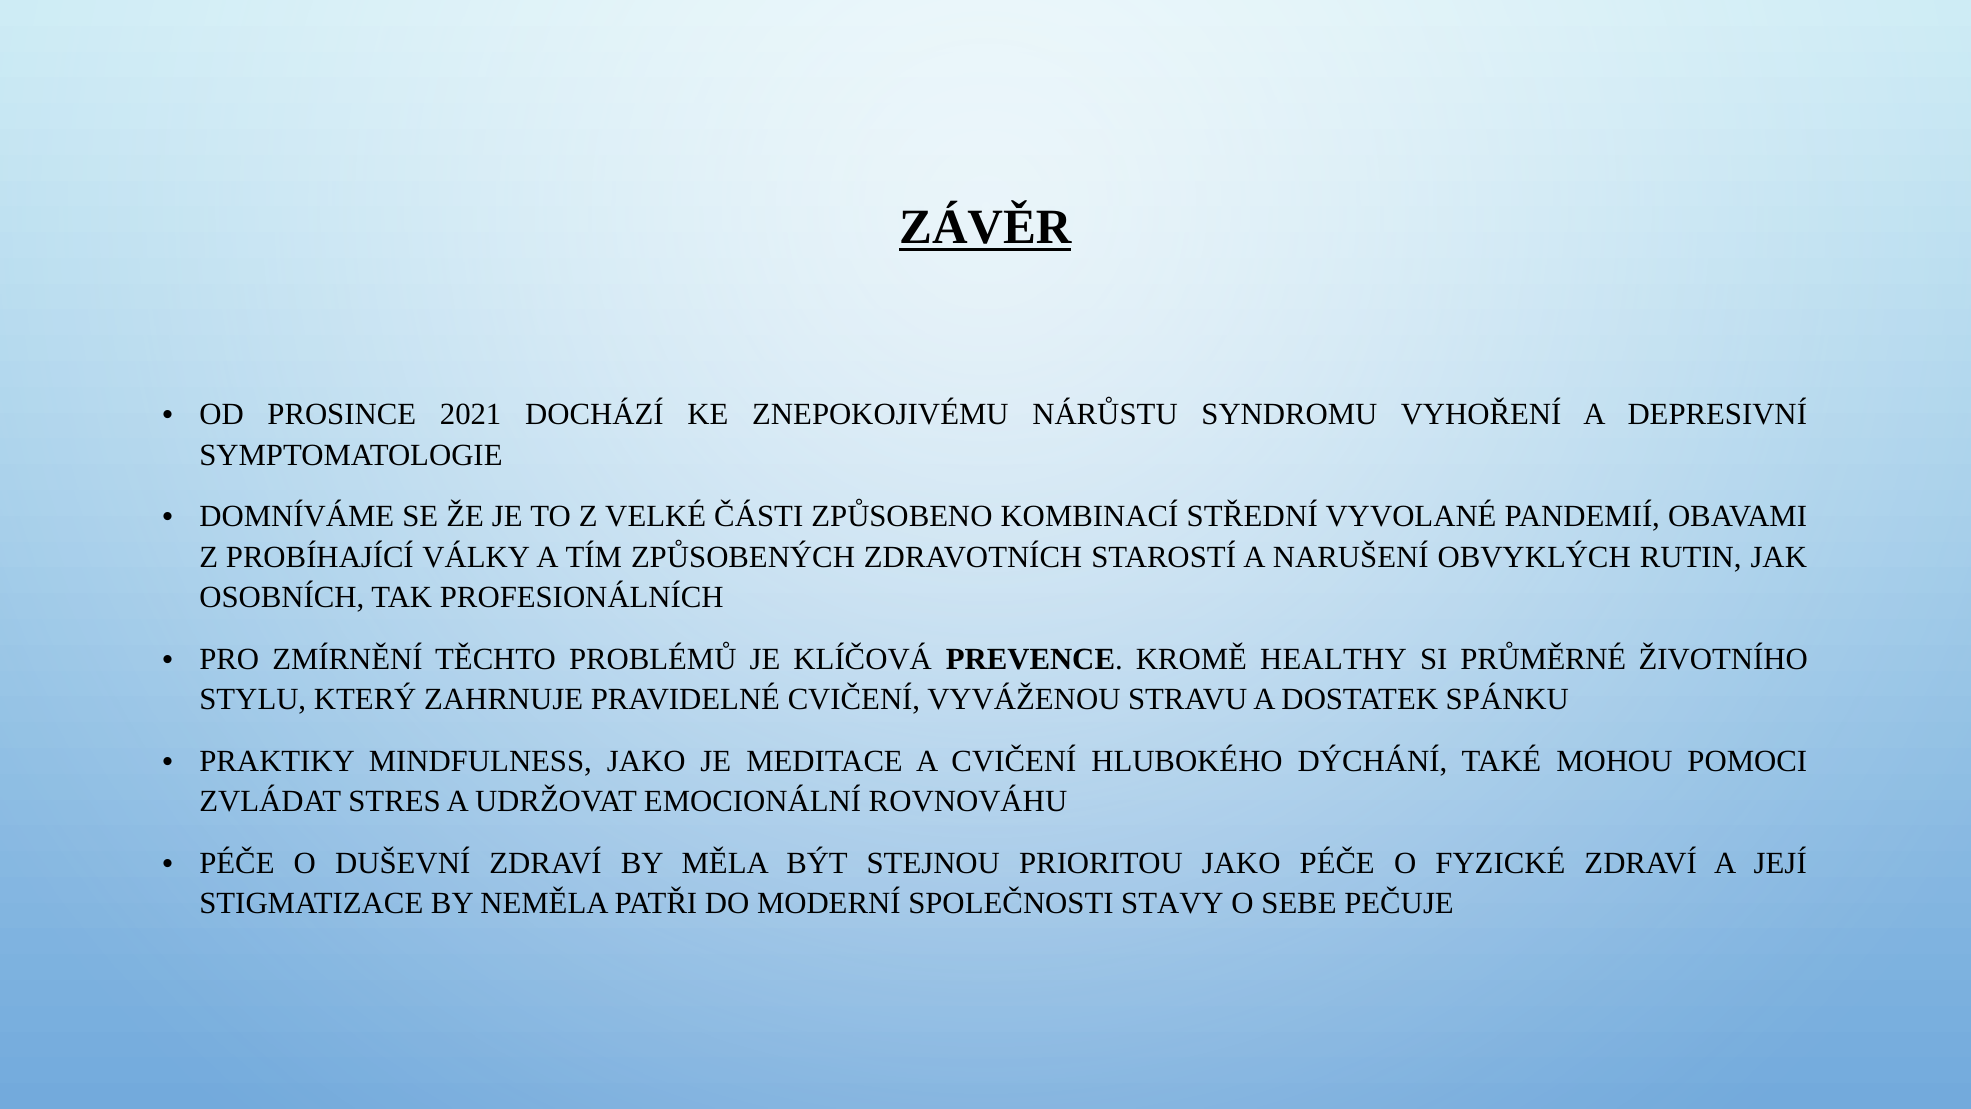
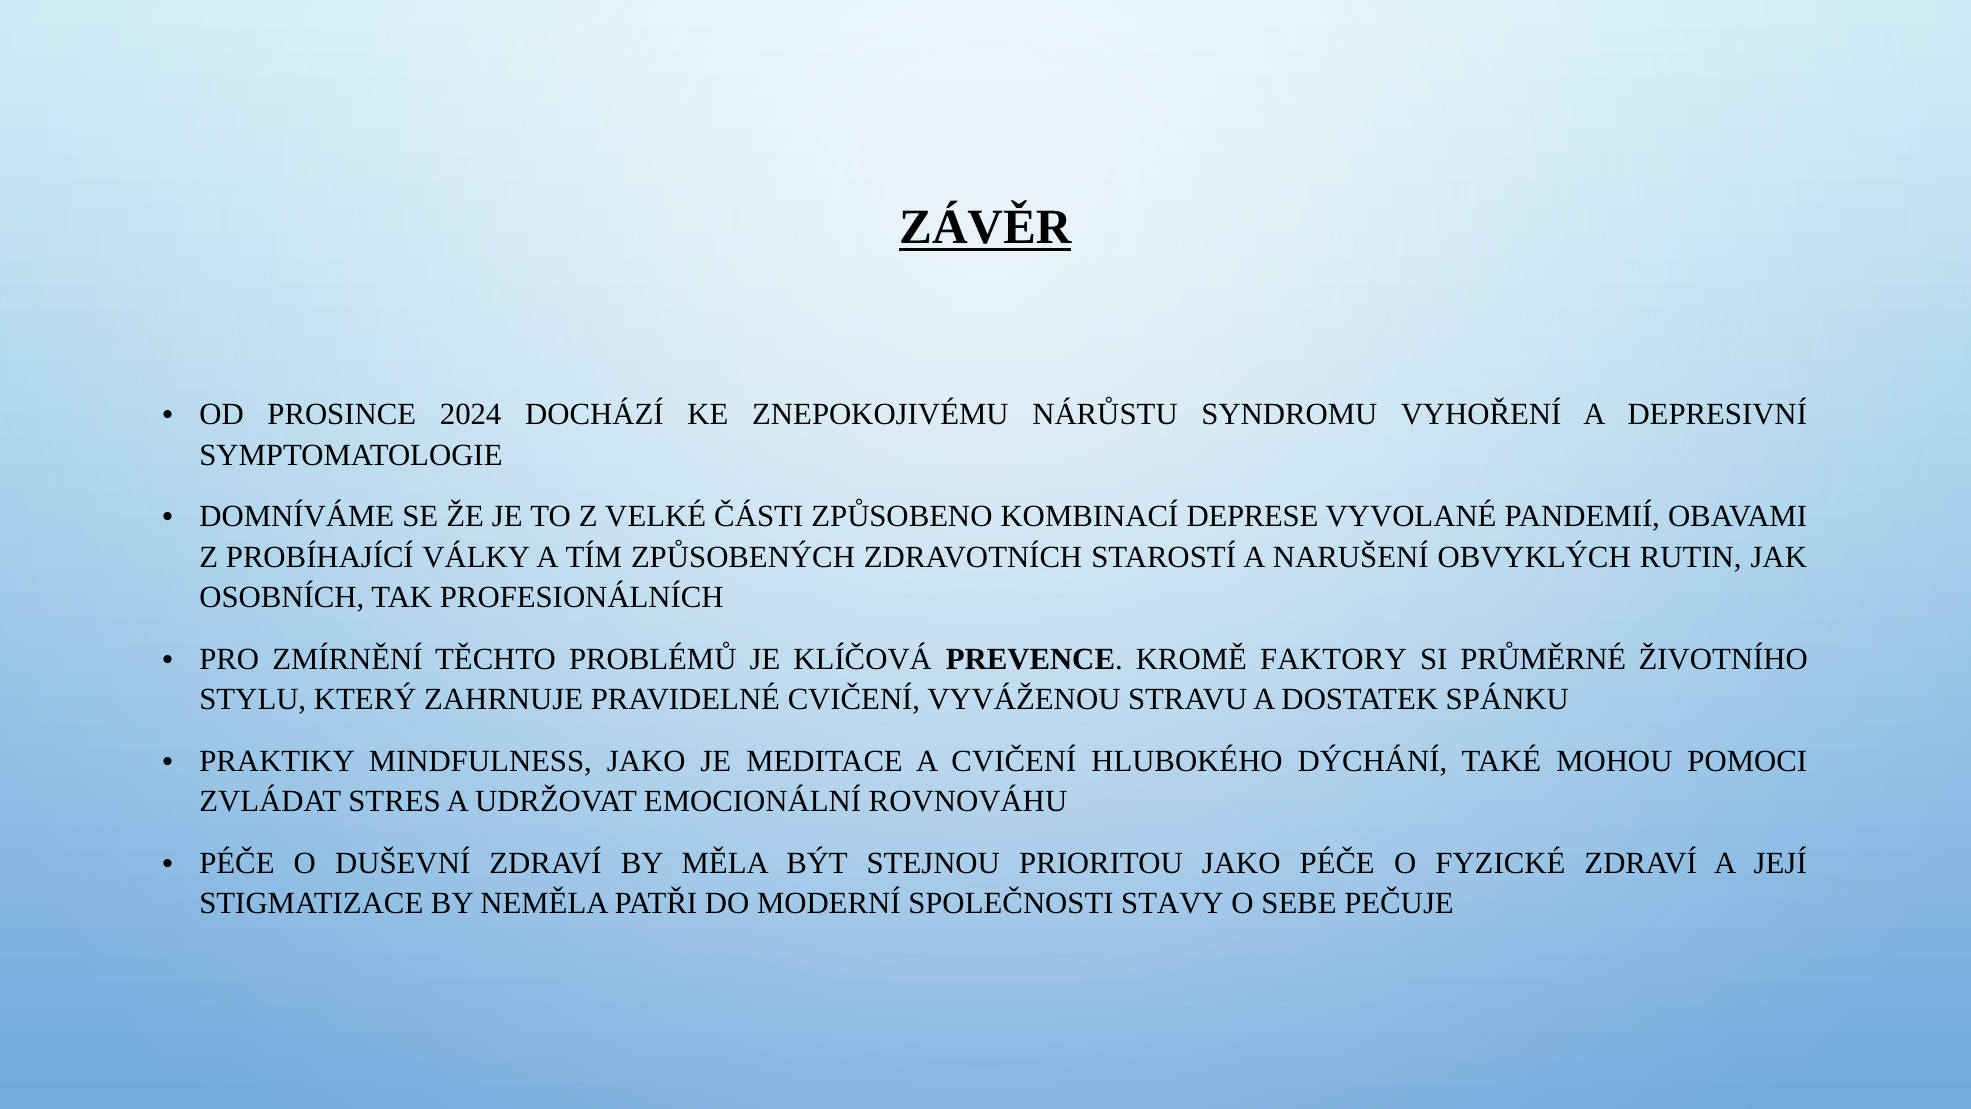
2021: 2021 -> 2024 (471, 414)
STŘEDNÍ: STŘEDNÍ -> DEPRESE (1252, 516)
HEALTHY: HEALTHY -> FAKTORY (1333, 659)
